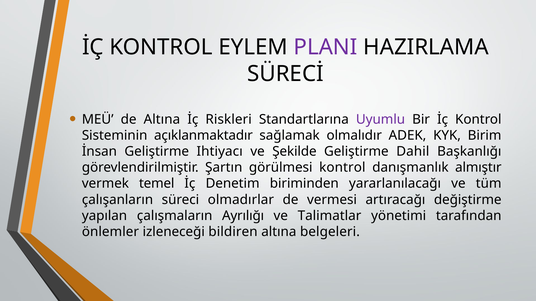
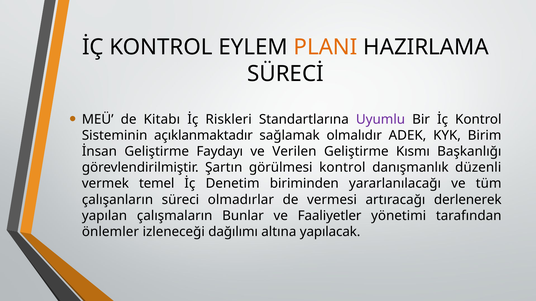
PLANI colour: purple -> orange (325, 47)
de Altına: Altına -> Kitabı (162, 120)
Ihtiyacı: Ihtiyacı -> Faydayı (220, 152)
Şekilde: Şekilde -> Verilen (294, 152)
Dahil: Dahil -> Kısmı (413, 152)
almıştır: almıştır -> düzenli (478, 168)
değiştirme: değiştirme -> derlenerek (468, 200)
Ayrılığı: Ayrılığı -> Bunlar (243, 216)
Talimatlar: Talimatlar -> Faaliyetler (330, 216)
bildiren: bildiren -> dağılımı (233, 232)
belgeleri: belgeleri -> yapılacak (330, 232)
